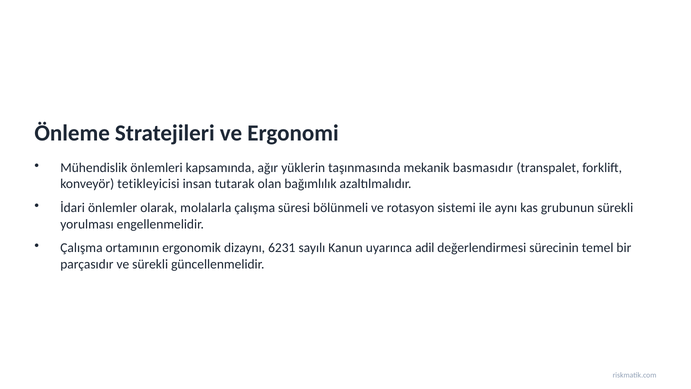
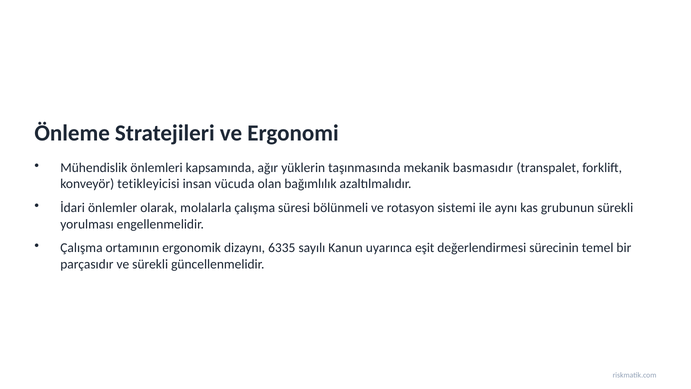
tutarak: tutarak -> vücuda (235, 184)
6231: 6231 -> 6335 (282, 248)
adil: adil -> eşit (425, 248)
